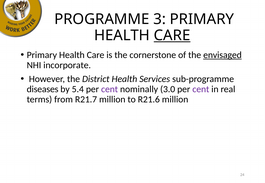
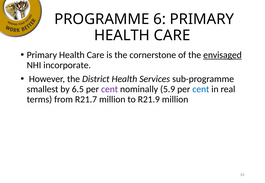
3: 3 -> 6 (160, 19)
CARE underline: present -> none (172, 35)
diseases: diseases -> smallest (43, 89)
5.4: 5.4 -> 6.5 (78, 89)
3.0: 3.0 -> 5.9 (168, 89)
cent colour: purple -> blue (201, 89)
R21.6: R21.6 -> R21.9 (149, 100)
